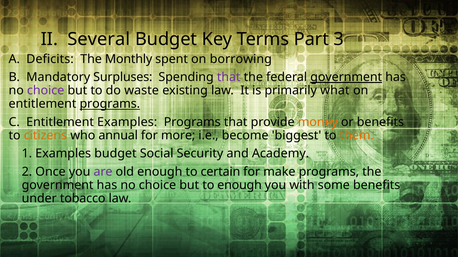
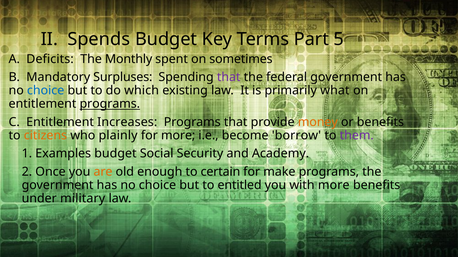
Several: Several -> Spends (99, 39)
3: 3 -> 5 (339, 39)
borrowing: borrowing -> sometimes (241, 59)
government underline: present -> none (346, 77)
choice colour: purple -> blue (46, 91)
waste: waste -> which (142, 91)
Entitlement Examples: Examples -> Increases (127, 122)
annual: annual -> plainly (118, 136)
biggest: biggest -> borrow (296, 136)
them colour: orange -> purple (357, 136)
are colour: purple -> orange (103, 172)
to enough: enough -> entitled (240, 185)
with some: some -> more (334, 185)
tobacco: tobacco -> military (83, 199)
